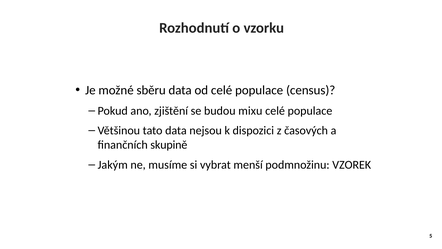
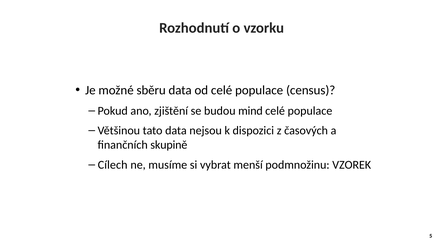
mixu: mixu -> mind (250, 111)
Jakým: Jakým -> Cílech (113, 165)
